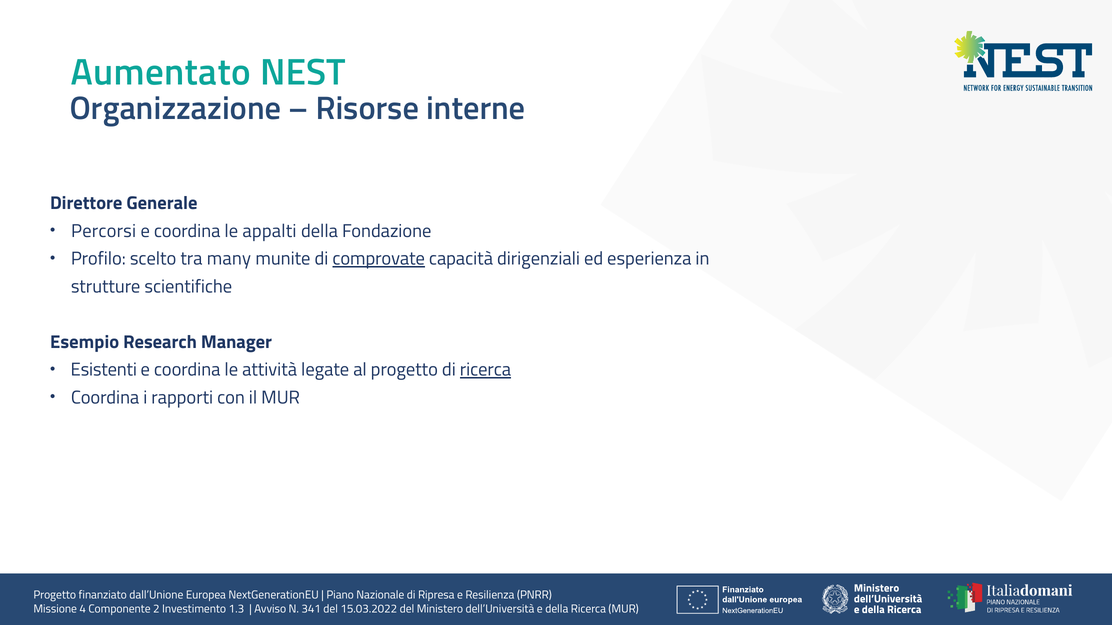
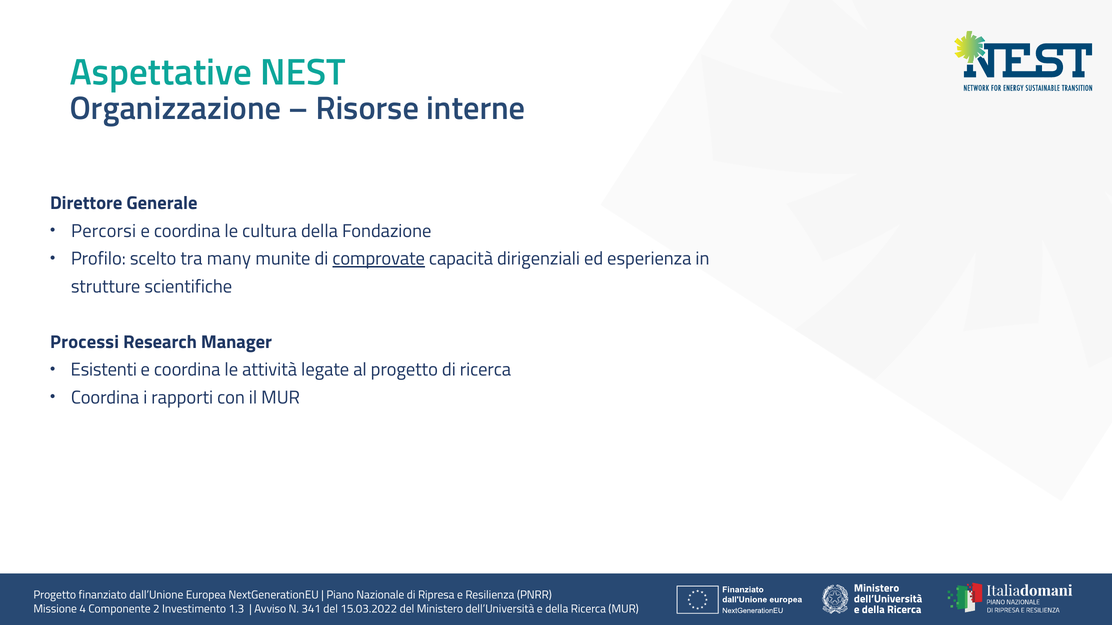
Aumentato: Aumentato -> Aspettative (161, 73)
appalti: appalti -> cultura (270, 231)
Esempio: Esempio -> Processi (85, 342)
ricerca underline: present -> none (485, 370)
